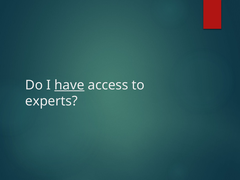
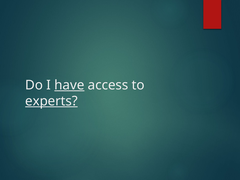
experts underline: none -> present (51, 101)
